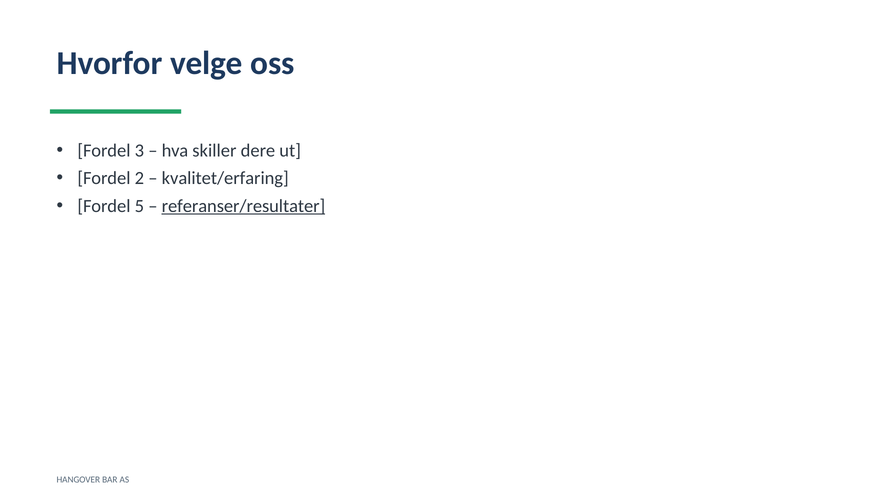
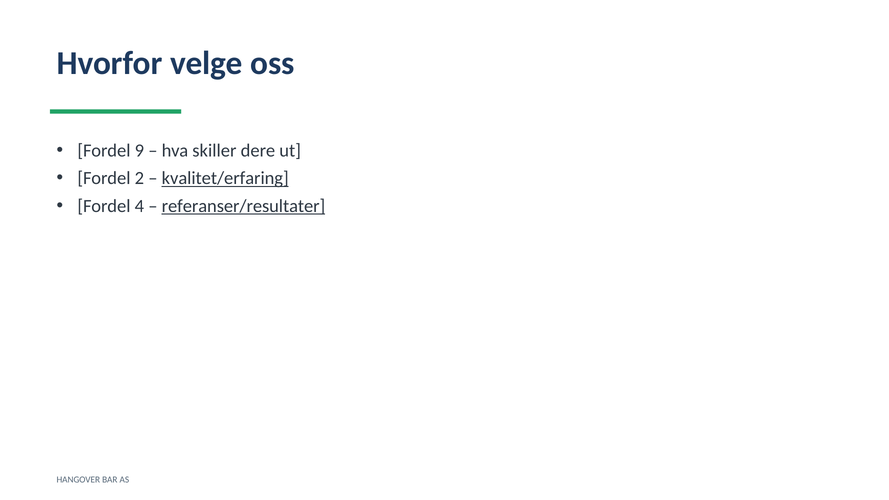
3: 3 -> 9 (139, 151)
kvalitet/erfaring underline: none -> present (225, 178)
5: 5 -> 4 (139, 206)
